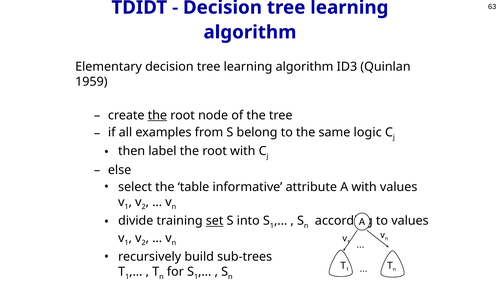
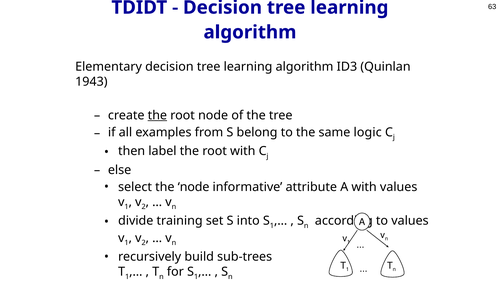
1959: 1959 -> 1943 (91, 82)
the table: table -> node (194, 187)
set underline: present -> none (215, 221)
